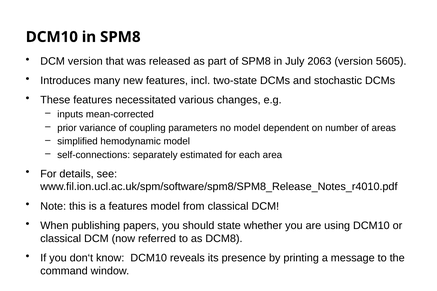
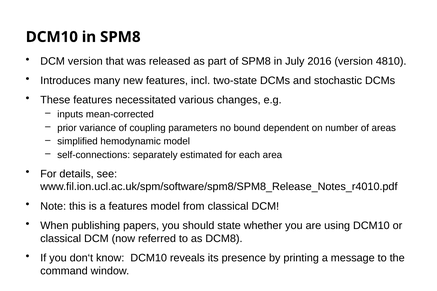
2063: 2063 -> 2016 (319, 61)
5605: 5605 -> 4810 (391, 61)
no model: model -> bound (247, 128)
